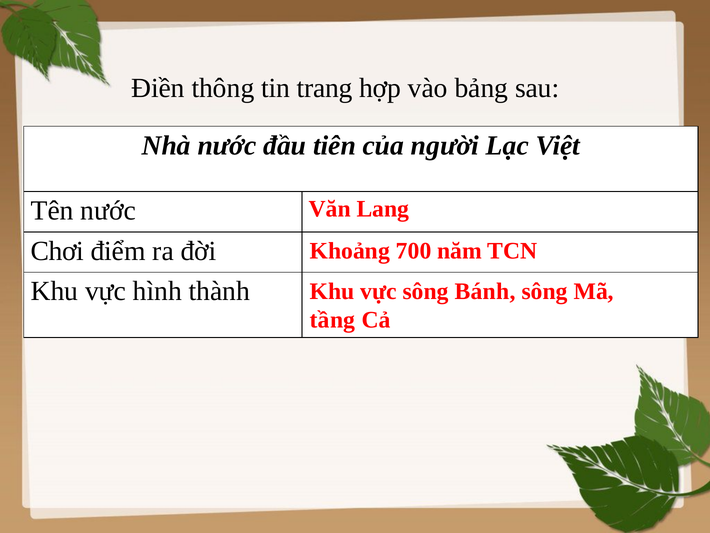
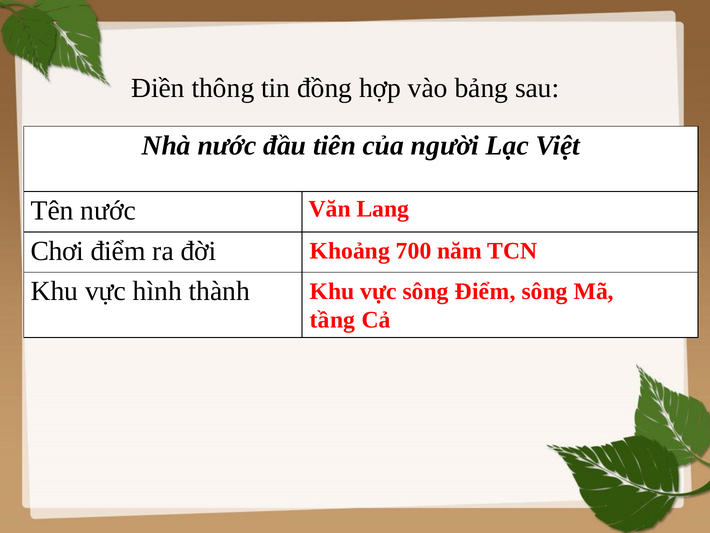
trang: trang -> đồng (325, 88)
sông Bánh: Bánh -> Điểm (485, 291)
